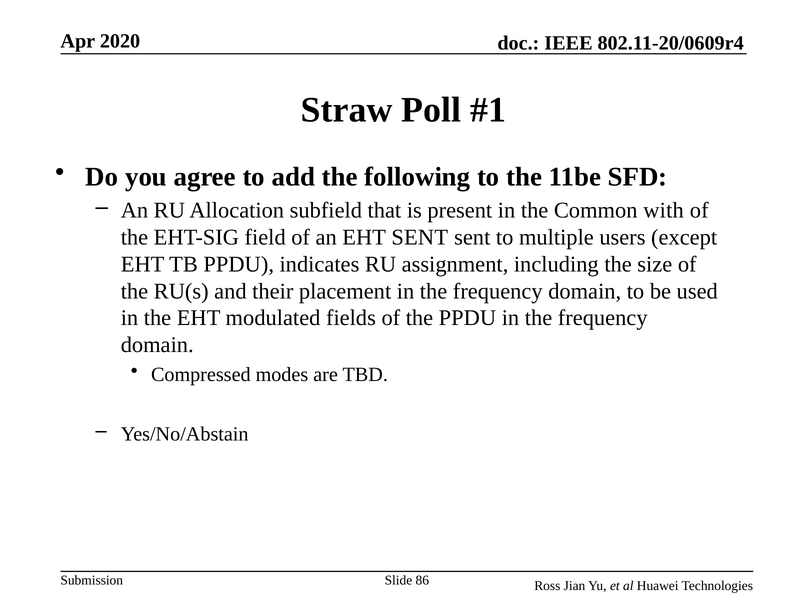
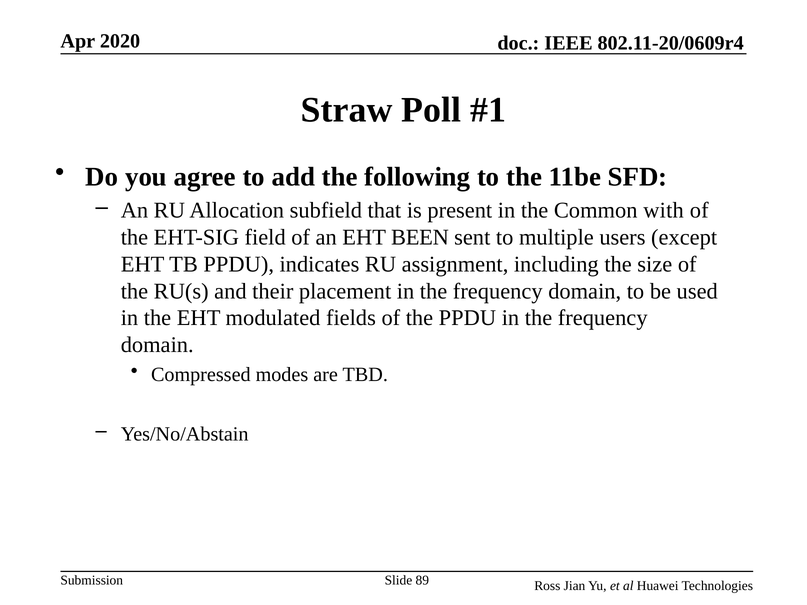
EHT SENT: SENT -> BEEN (420, 237)
86: 86 -> 89 (422, 580)
